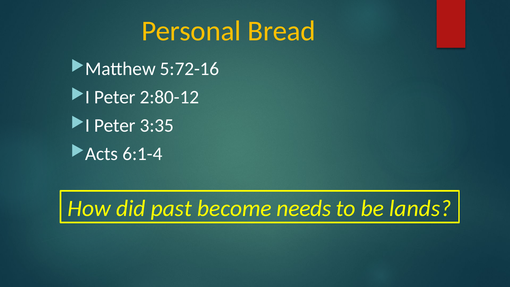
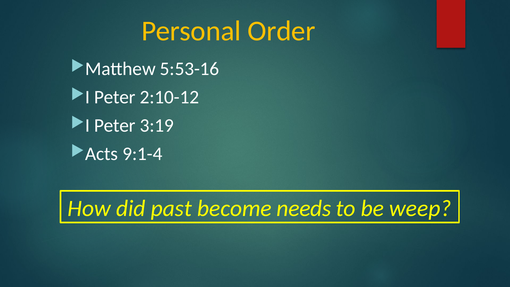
Bread: Bread -> Order (282, 31)
5:72-16: 5:72-16 -> 5:53-16 (190, 69)
2:80-12: 2:80-12 -> 2:10-12 (169, 97)
3:35: 3:35 -> 3:19 (157, 125)
6:1-4: 6:1-4 -> 9:1-4 (142, 154)
lands: lands -> weep (420, 208)
